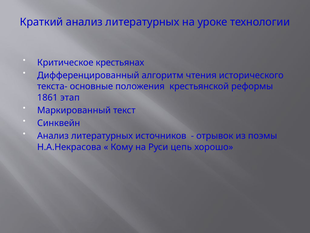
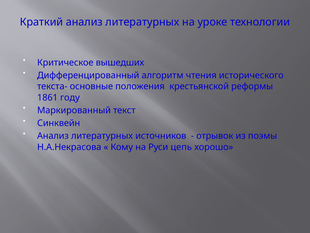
крестьянах: крестьянах -> вышедших (120, 62)
этап: этап -> году (70, 97)
